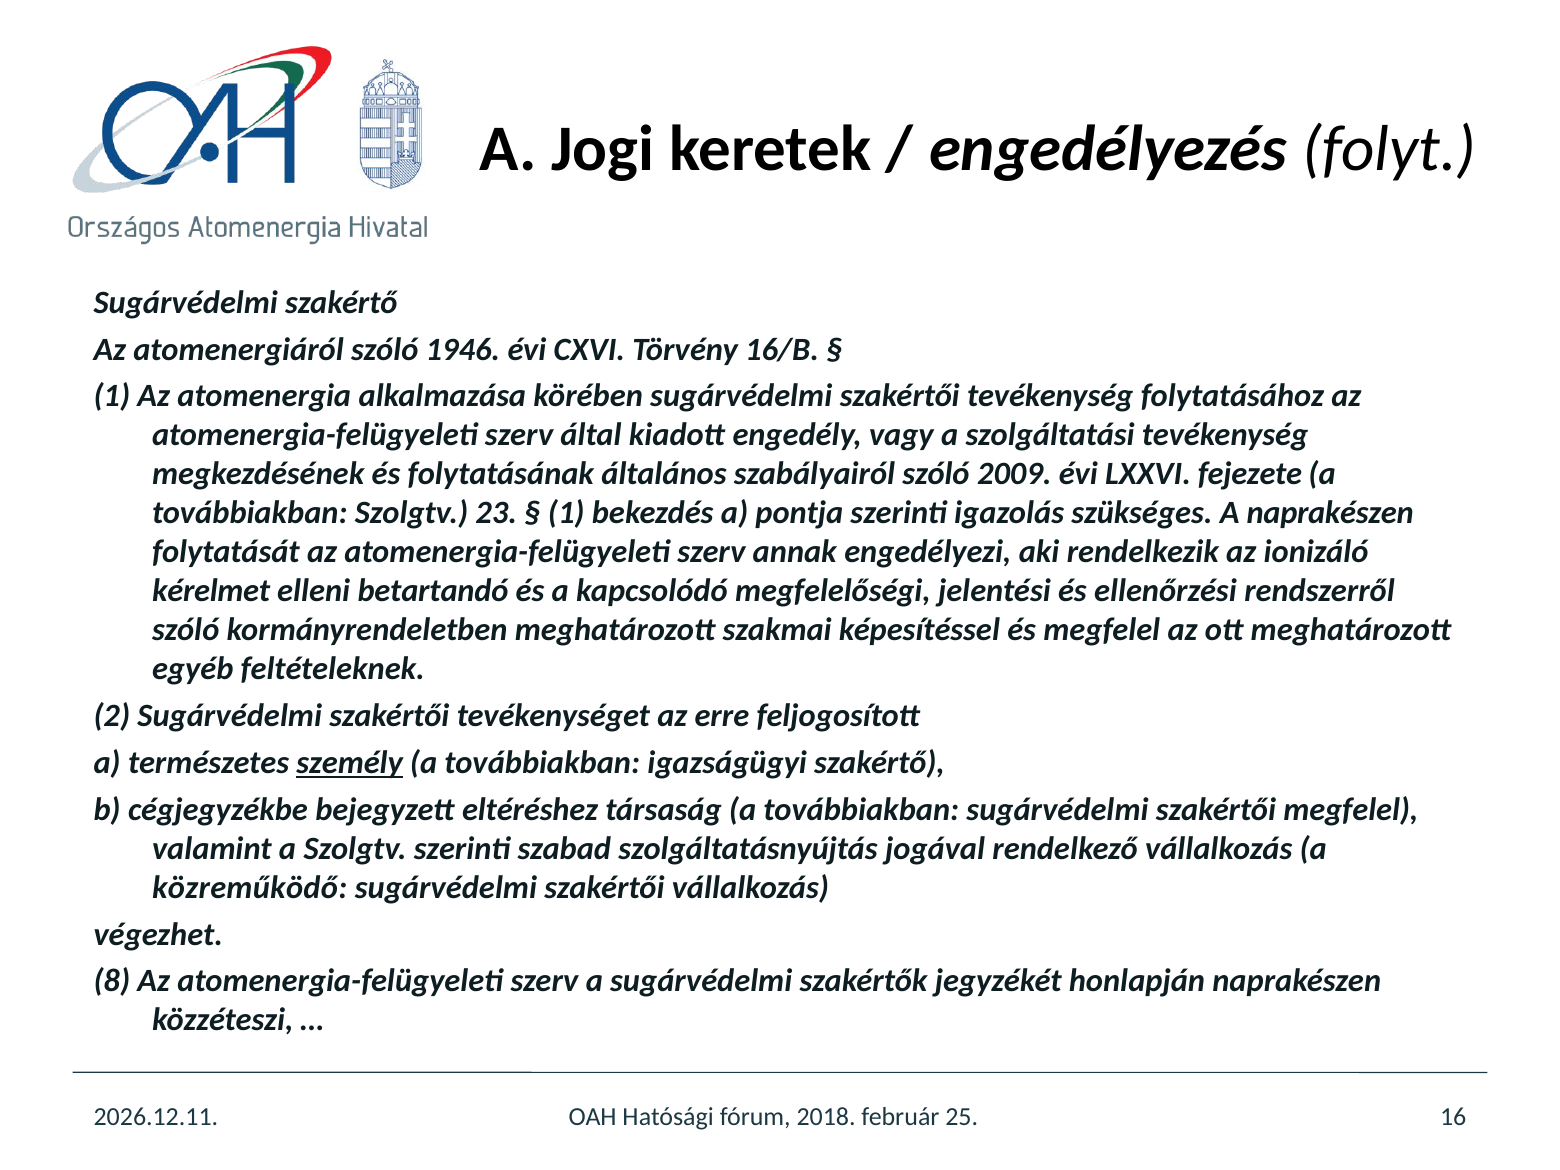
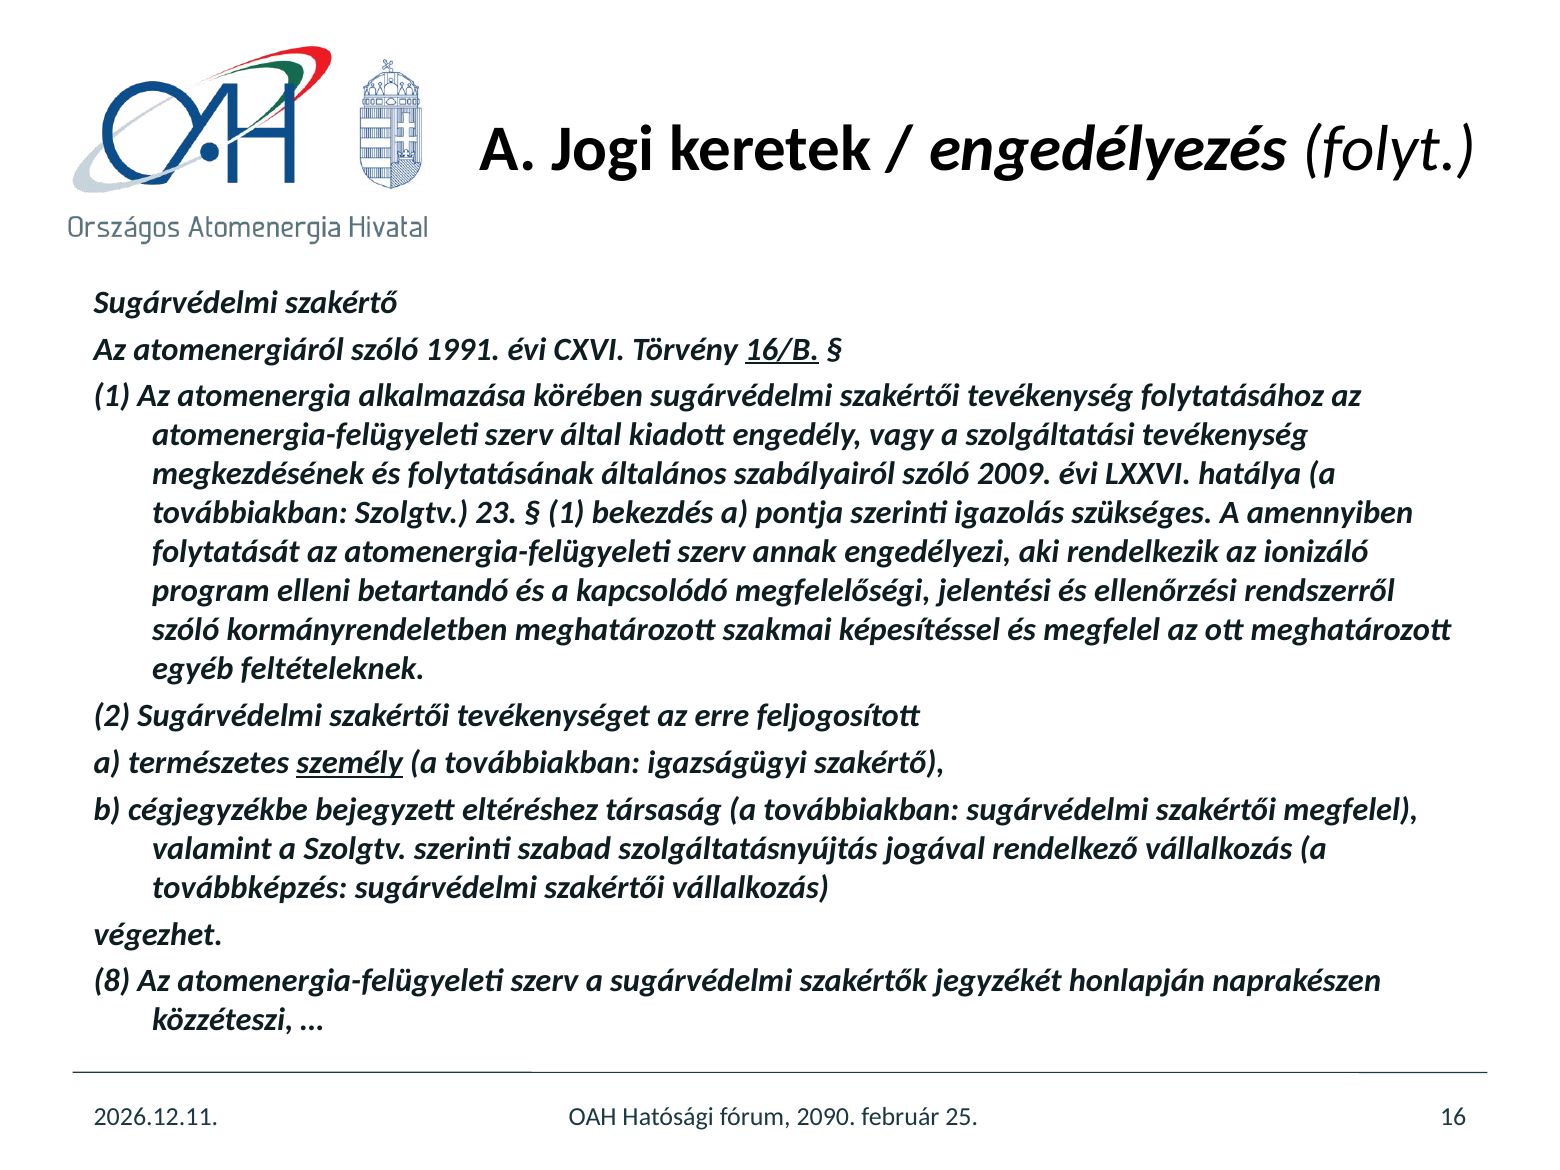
1946: 1946 -> 1991 (463, 349)
16/B underline: none -> present (782, 349)
fejezete: fejezete -> hatálya (1250, 474)
A naprakészen: naprakészen -> amennyiben (1330, 513)
kérelmet: kérelmet -> program (211, 591)
közreműködő: közreműködő -> továbbképzés (250, 888)
2018: 2018 -> 2090 (826, 1117)
